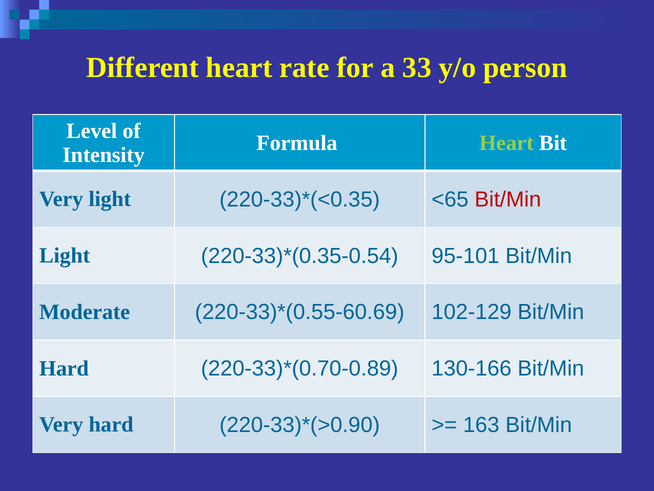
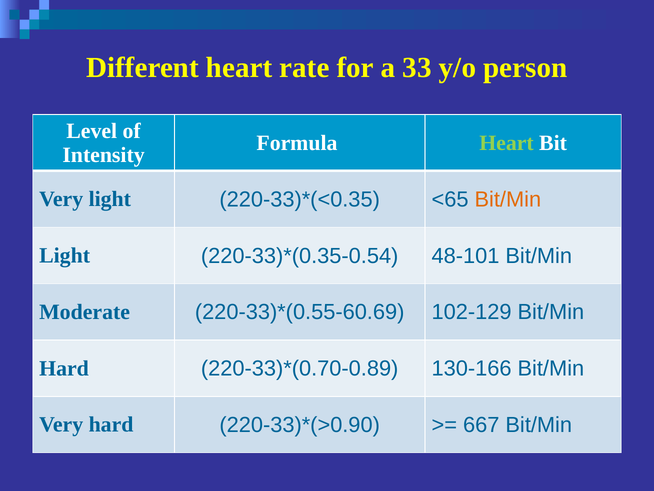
Bit/Min colour: red -> orange (508, 199)
95-101: 95-101 -> 48-101 (466, 256)
163: 163 -> 667 (481, 425)
